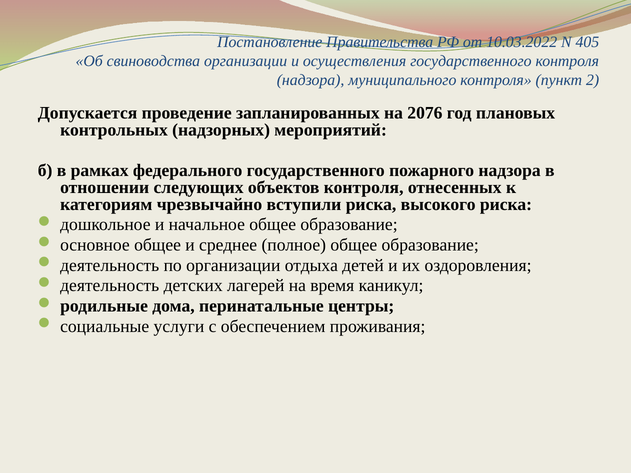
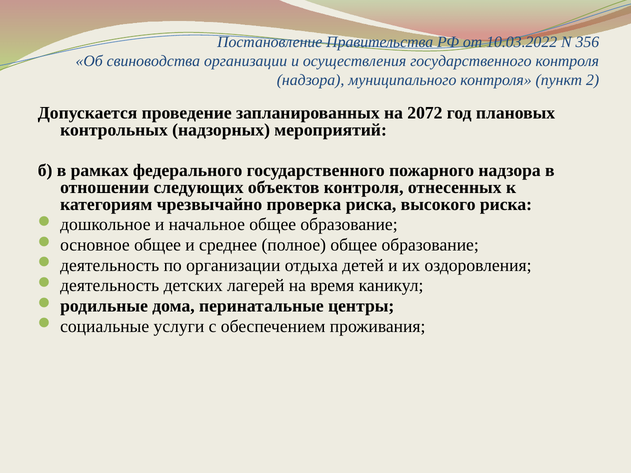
405: 405 -> 356 (587, 42)
2076: 2076 -> 2072 (425, 113)
вступили: вступили -> проверка (304, 204)
